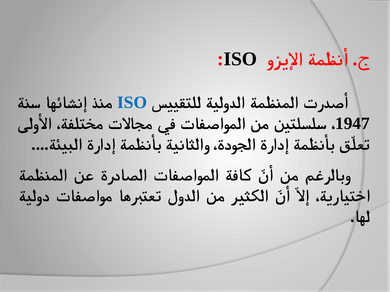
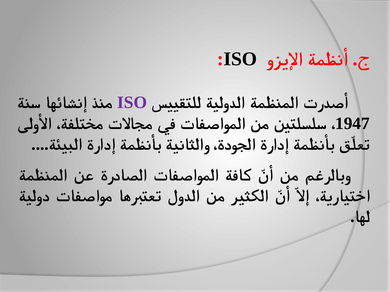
ISO colour: blue -> purple (132, 102)
